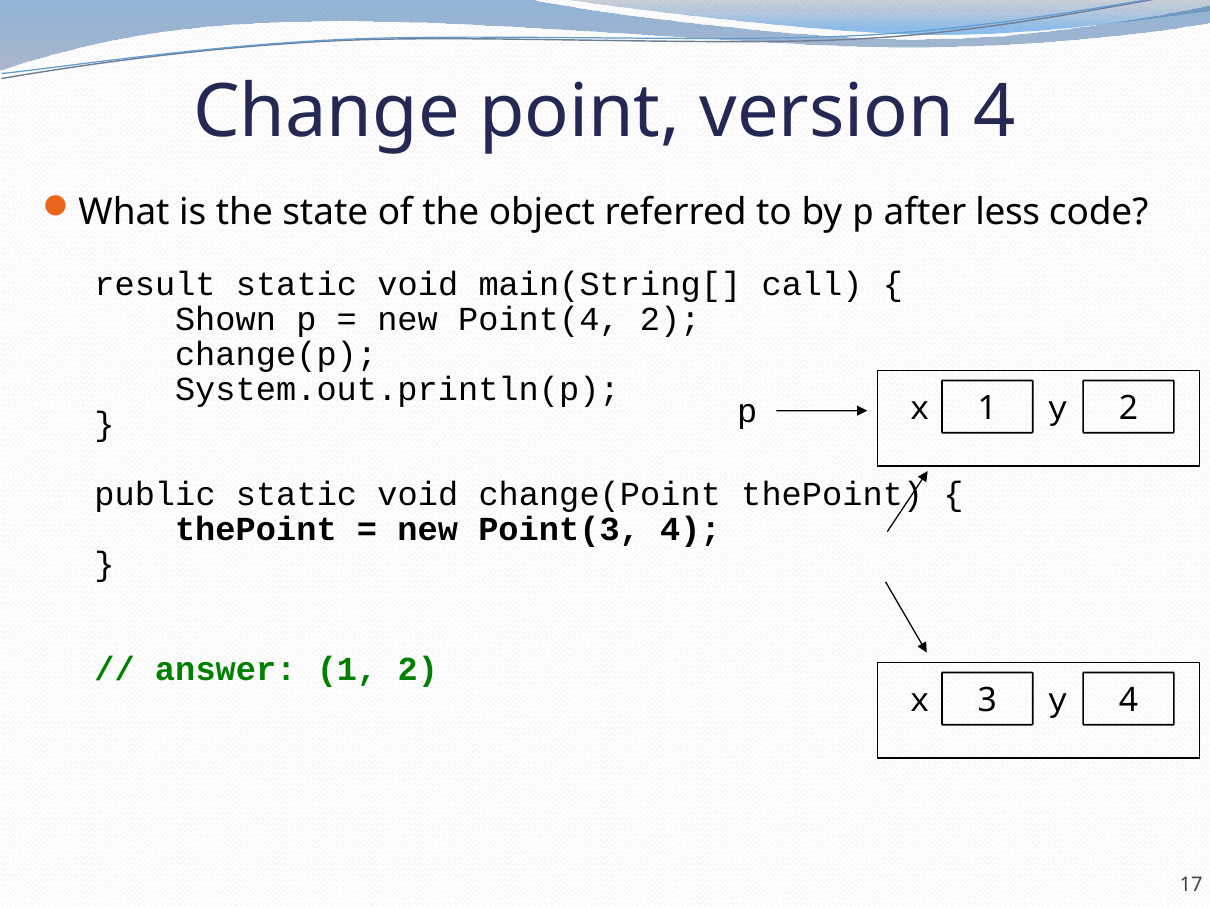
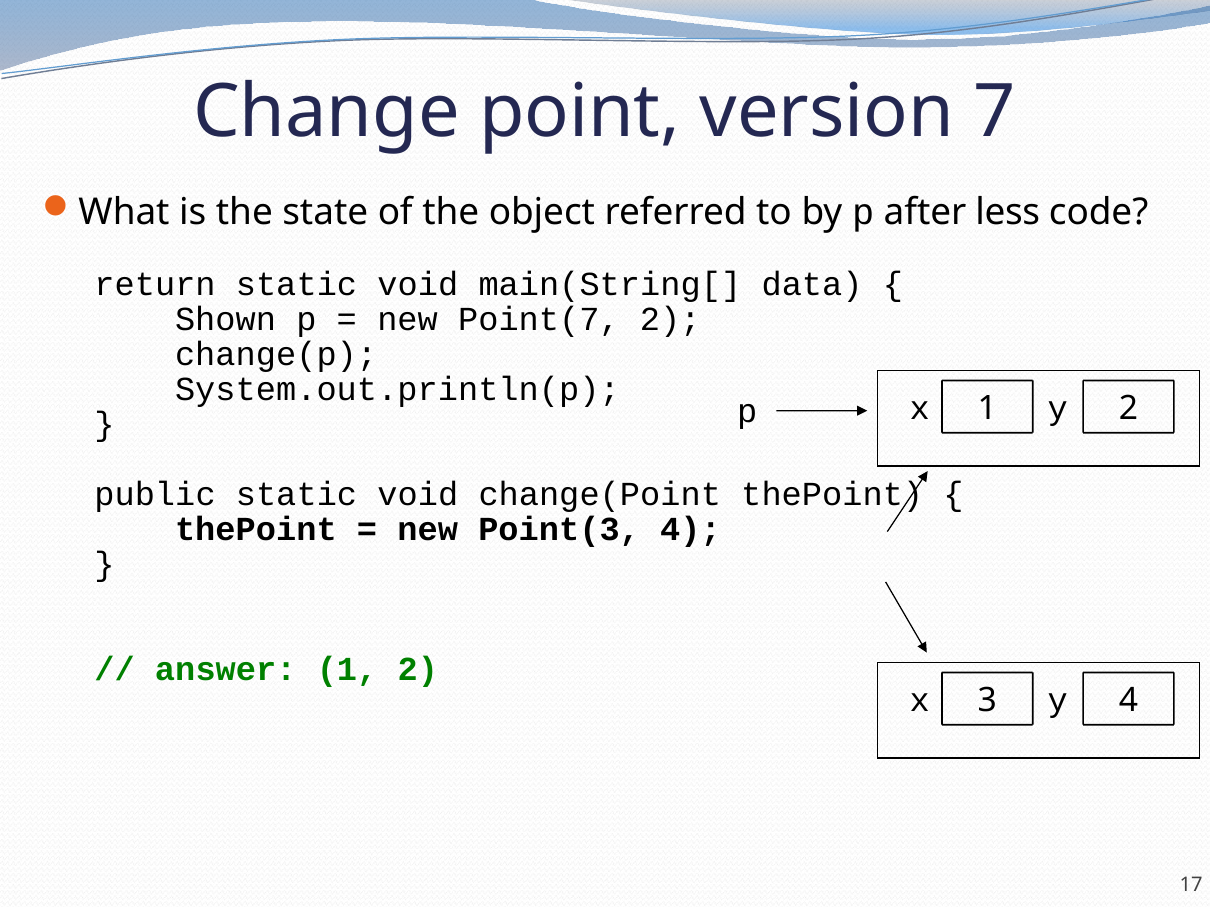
version 4: 4 -> 7 (994, 112)
result: result -> return (155, 285)
call: call -> data (812, 285)
Point(4: Point(4 -> Point(7 (539, 320)
